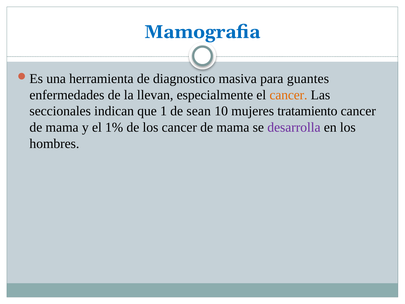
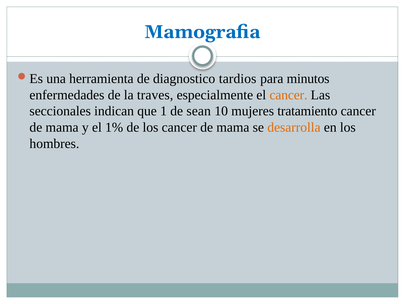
masiva: masiva -> tardios (238, 79)
guantes: guantes -> minutos (308, 79)
llevan: llevan -> traves (155, 95)
desarrolla colour: purple -> orange (294, 127)
